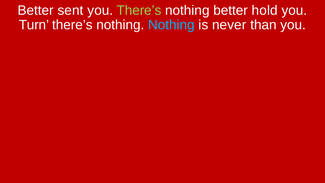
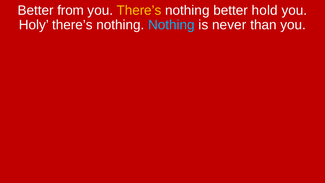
sent: sent -> from (71, 10)
There’s colour: light green -> yellow (139, 10)
Turn: Turn -> Holy (34, 25)
